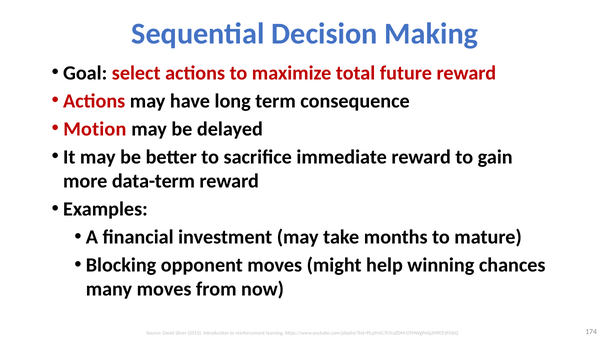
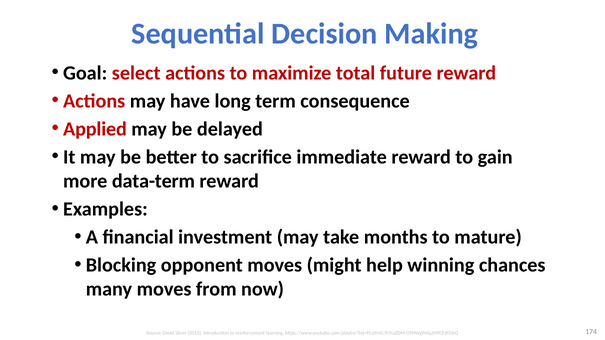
Motion: Motion -> Applied (95, 129)
